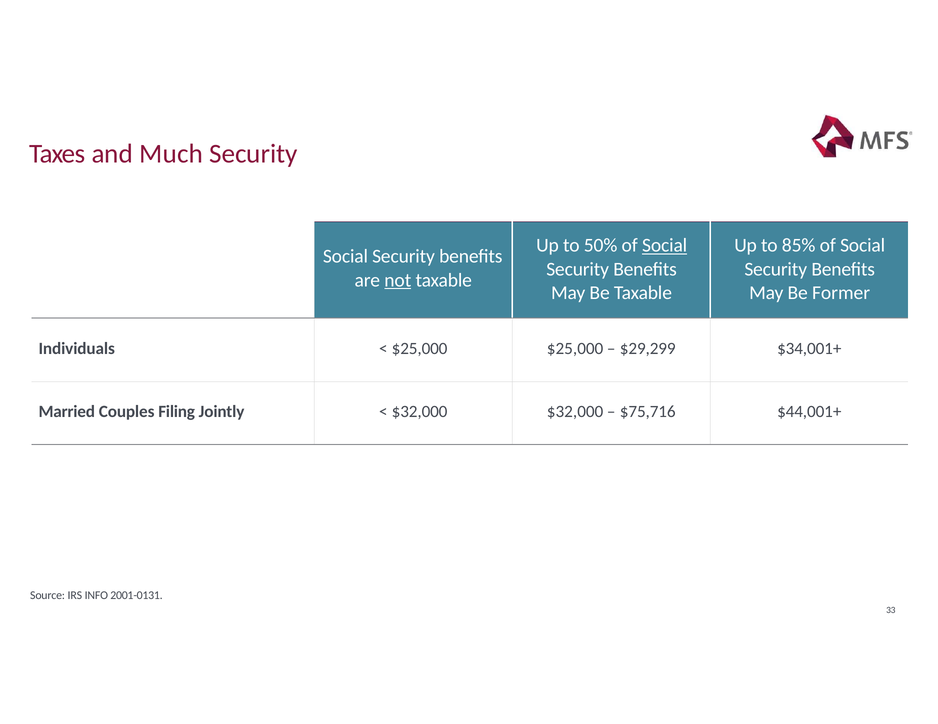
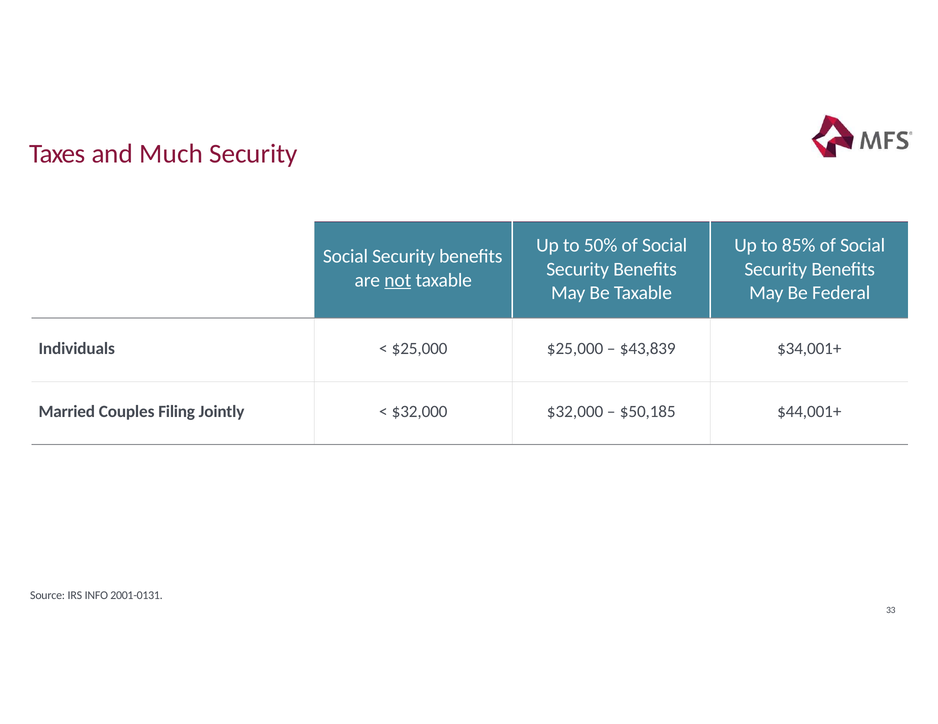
Social underline: present -> none (665, 246)
Former: Former -> Federal (841, 293)
$29,299: $29,299 -> $43,839 (648, 349)
$75,716: $75,716 -> $50,185 (648, 412)
